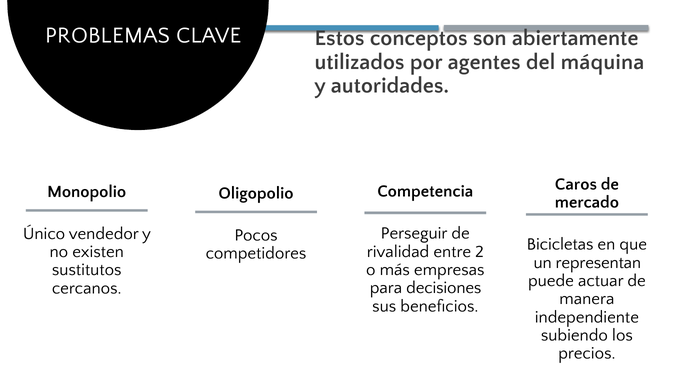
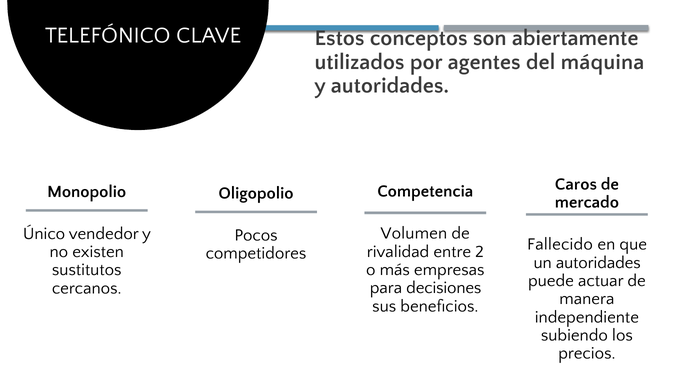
PROBLEMAS: PROBLEMAS -> TELEFÓNICO (108, 35)
Perseguir: Perseguir -> Volumen (414, 233)
Bicicletas: Bicicletas -> Fallecido (560, 244)
un representan: representan -> autoridades (598, 262)
